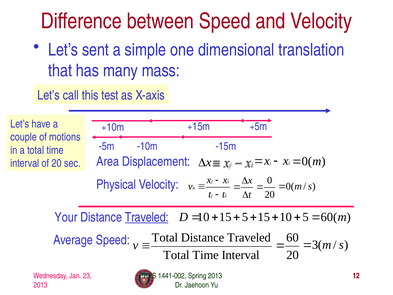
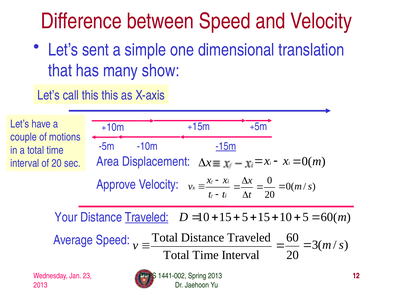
mass: mass -> show (161, 71)
this test: test -> this (110, 95)
-15m underline: none -> present (226, 146)
Physical: Physical -> Approve (116, 184)
